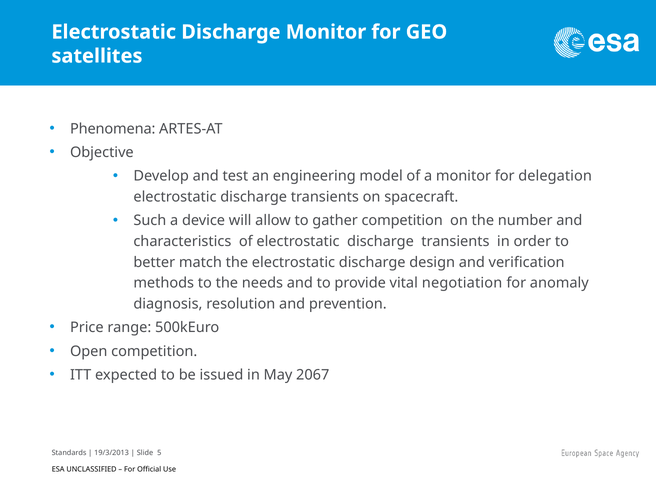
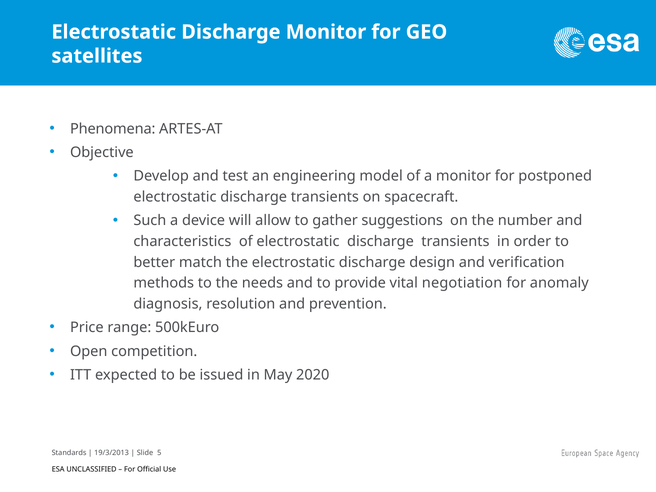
delegation: delegation -> postponed (555, 176)
gather competition: competition -> suggestions (402, 221)
2067: 2067 -> 2020 (313, 375)
